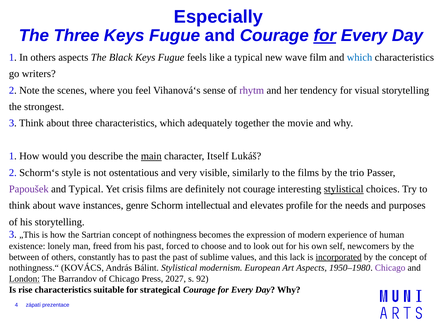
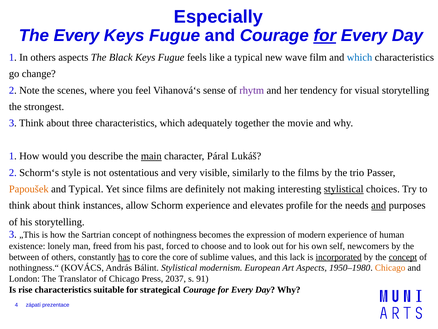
The Three: Three -> Every (77, 36)
writers: writers -> change (39, 74)
Itself: Itself -> Páral (218, 156)
Papoušek colour: purple -> orange (29, 189)
crisis: crisis -> since (133, 189)
not courage: courage -> making (259, 189)
about wave: wave -> think (69, 205)
genre: genre -> allow (137, 205)
Schorm intellectual: intellectual -> experience (208, 205)
and underline: none -> present (379, 205)
has underline: none -> present (124, 257)
to past: past -> core (149, 257)
the past: past -> core (180, 257)
concept underline: none -> present (403, 257)
Chicago colour: purple -> orange (390, 268)
London underline: present -> none (24, 279)
Barrandov: Barrandov -> Translator (78, 279)
2027: 2027 -> 2037 (176, 279)
92: 92 -> 91 (202, 279)
